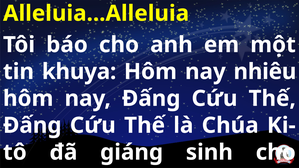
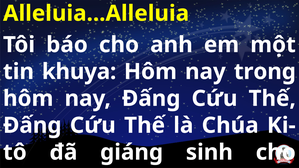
nhiêu: nhiêu -> trong (265, 72)
